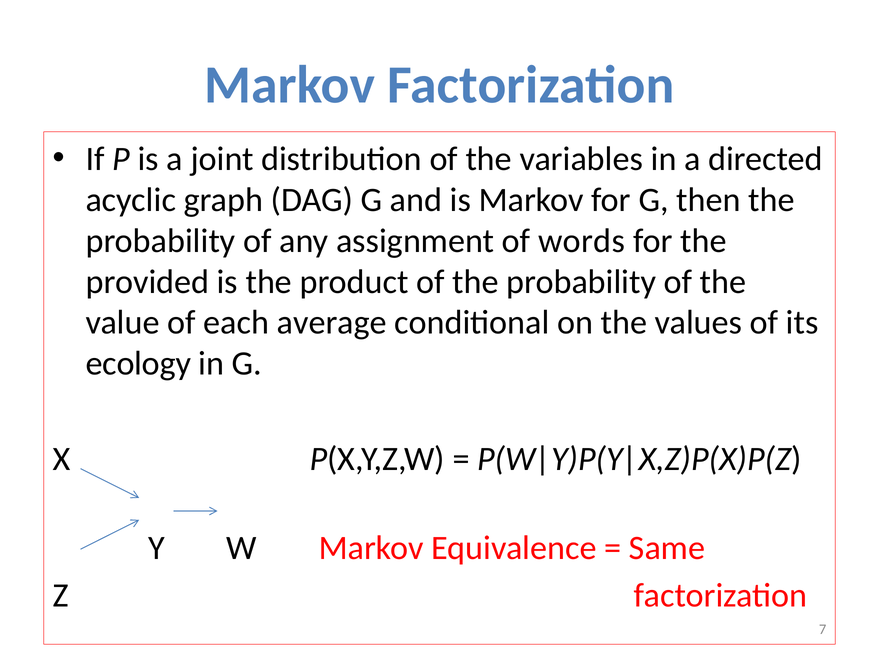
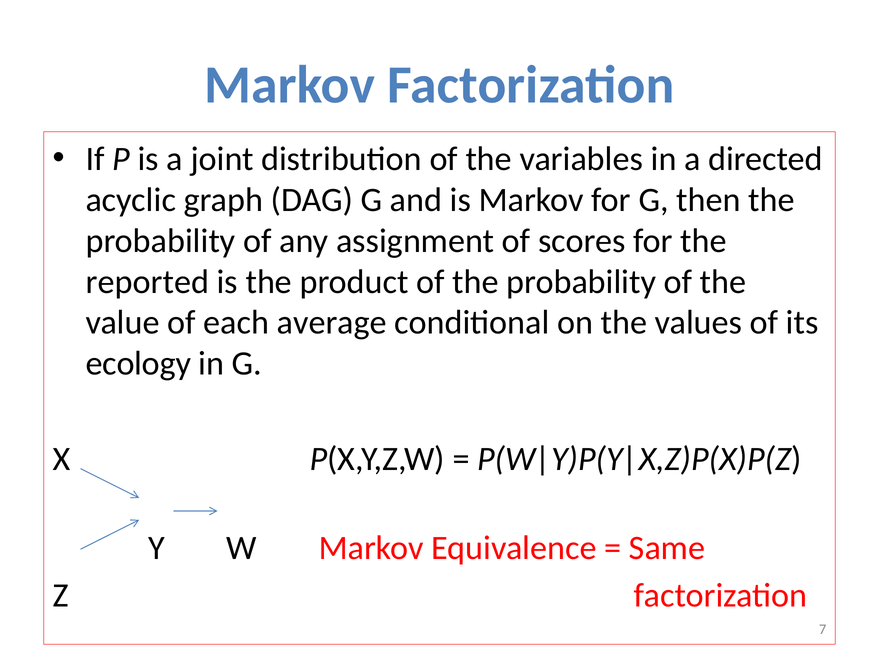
words: words -> scores (582, 241)
provided: provided -> reported (147, 282)
